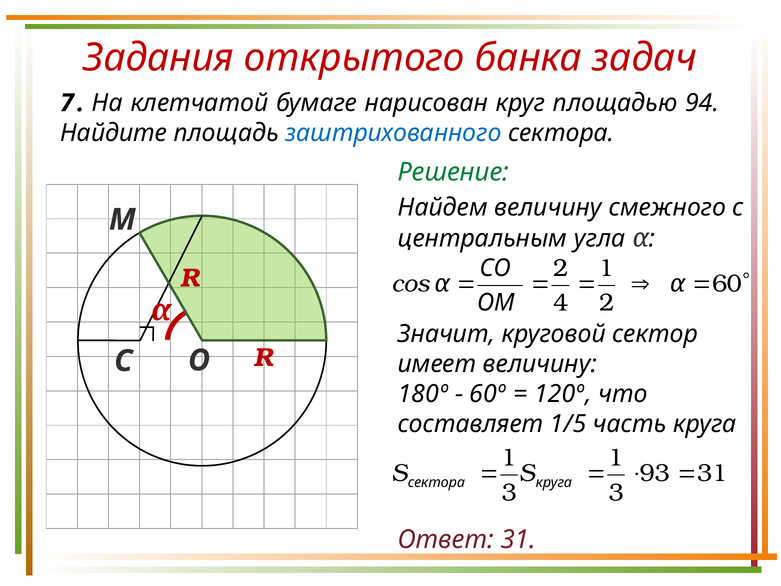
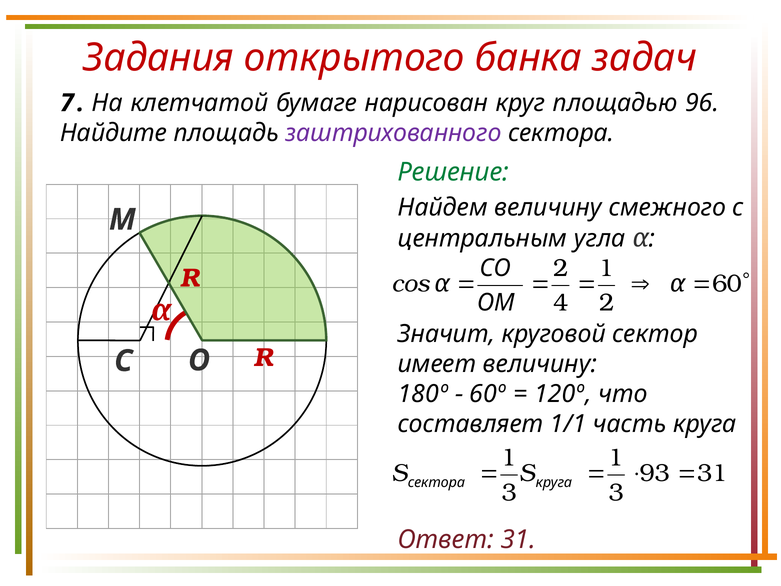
94: 94 -> 96 (702, 103)
заштрихованного colour: blue -> purple (394, 133)
1/5: 1/5 -> 1/1 (568, 424)
